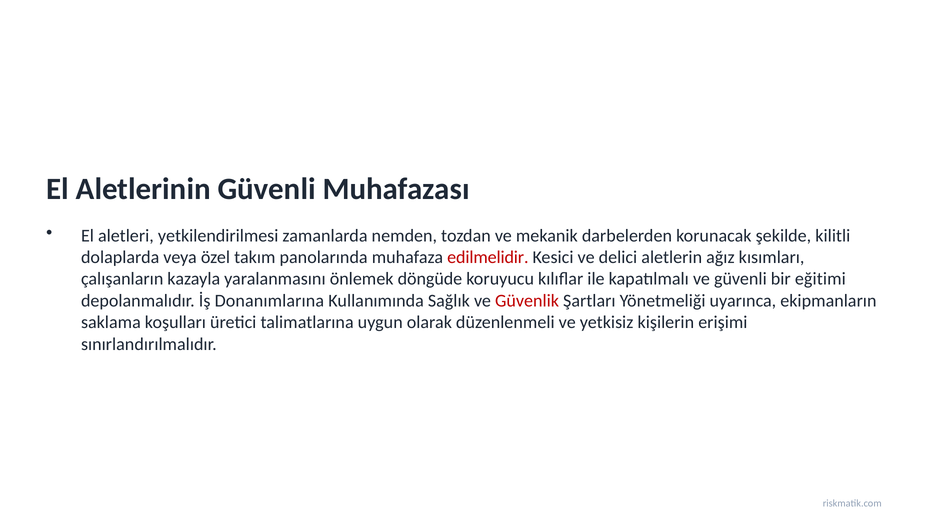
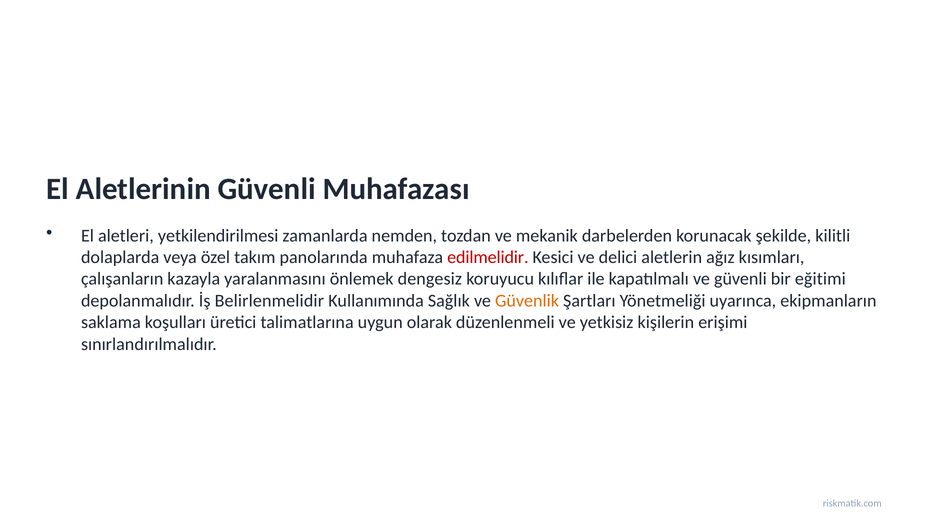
döngüde: döngüde -> dengesiz (430, 279)
Donanımlarına: Donanımlarına -> Belirlenmelidir (269, 301)
Güvenlik colour: red -> orange (527, 301)
